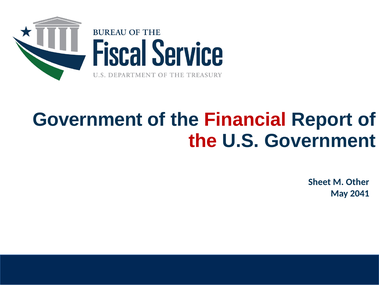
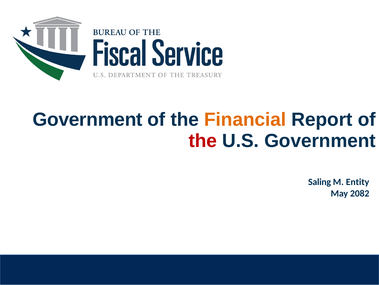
Financial colour: red -> orange (245, 119)
Sheet: Sheet -> Saling (320, 181)
Other: Other -> Entity (358, 181)
2041: 2041 -> 2082 (360, 193)
